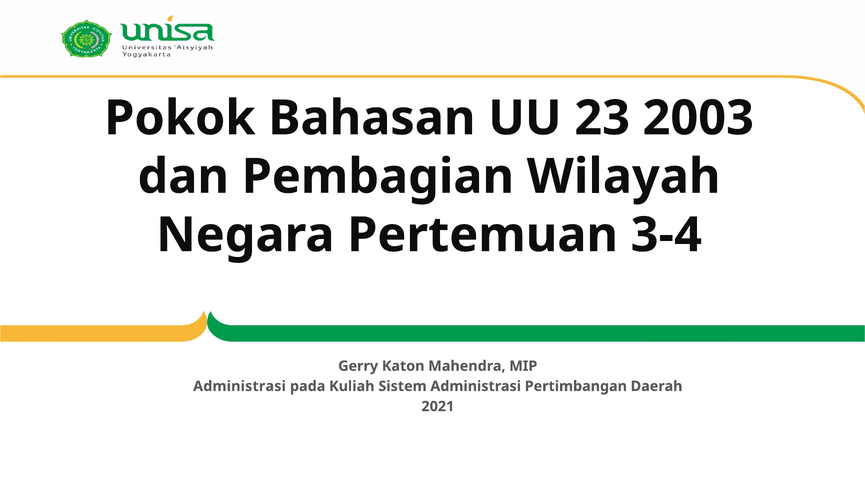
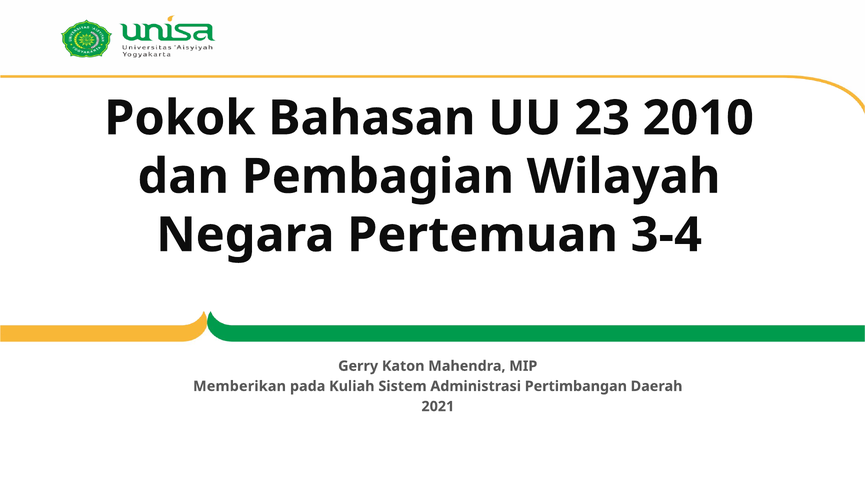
2003: 2003 -> 2010 (698, 118)
Administrasi: Administrasi -> Memberikan (240, 386)
